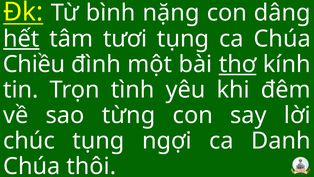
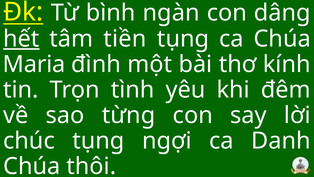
nặng: nặng -> ngàn (171, 13)
tươi: tươi -> tiền (125, 39)
Chiều: Chiều -> Maria (34, 64)
thơ underline: present -> none (238, 64)
